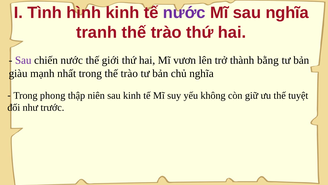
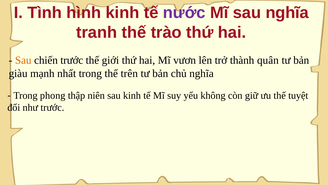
Sau colour: purple -> orange (23, 60)
chiến nước: nước -> trước (72, 60)
bằng: bằng -> quân (268, 60)
trong thế trào: trào -> trên (129, 73)
